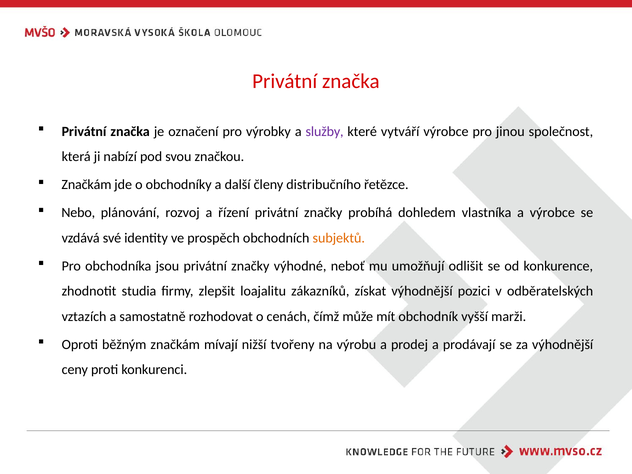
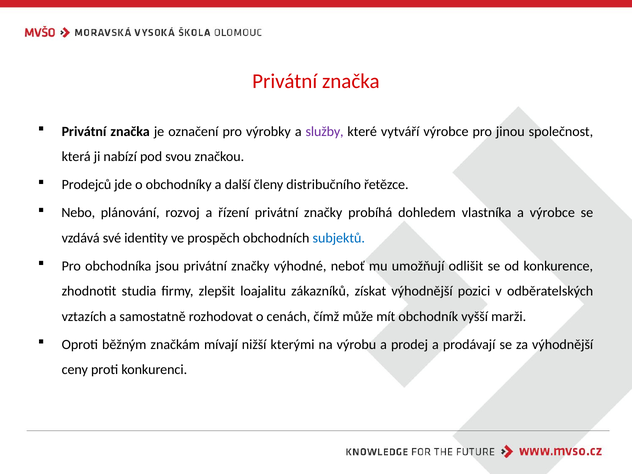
Značkám: Značkám -> Prodejců (86, 185)
subjektů colour: orange -> blue (339, 238)
tvořeny: tvořeny -> kterými (293, 345)
